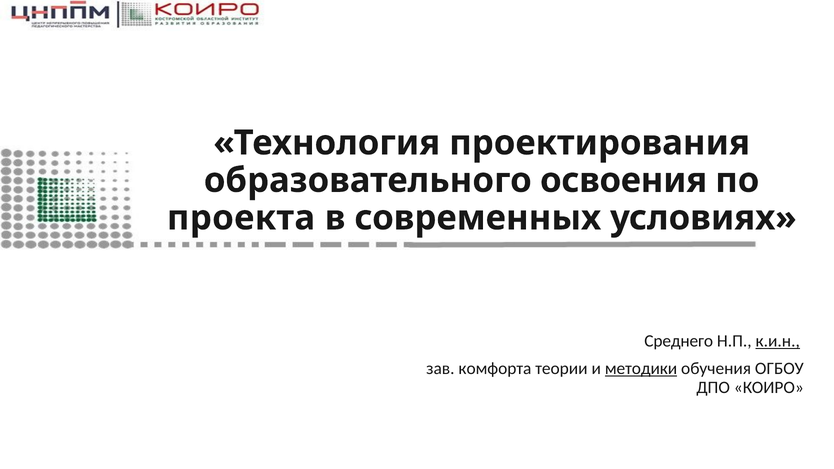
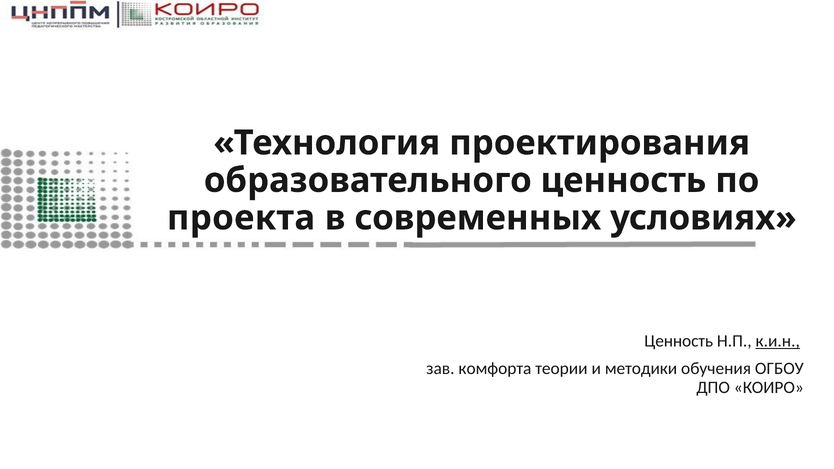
образовательного освоения: освоения -> ценность (624, 180)
Среднего: Среднего -> Ценность (679, 341)
методики underline: present -> none (641, 369)
